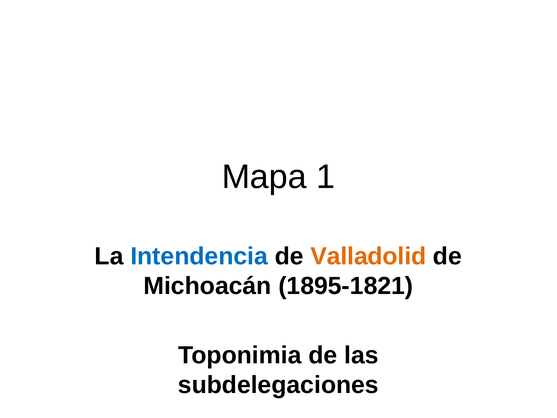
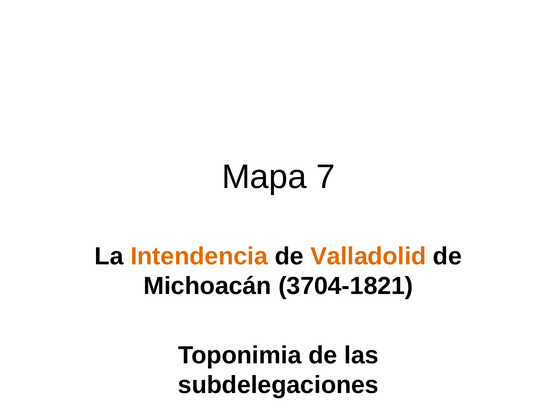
1: 1 -> 7 (326, 177)
Intendencia colour: blue -> orange (199, 256)
1895-1821: 1895-1821 -> 3704-1821 (346, 286)
